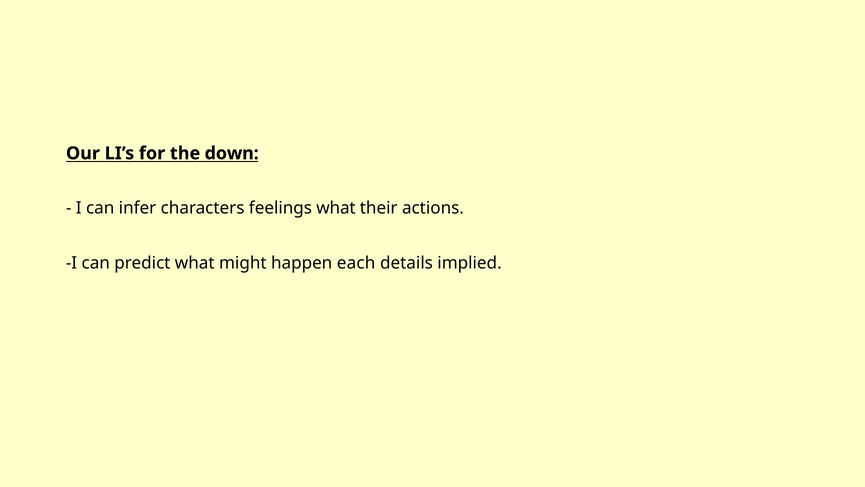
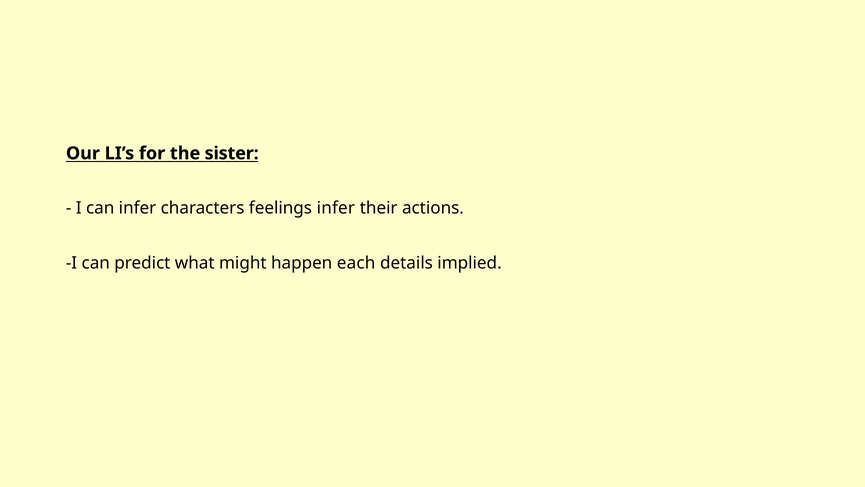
down: down -> sister (232, 153)
feelings what: what -> infer (336, 208)
